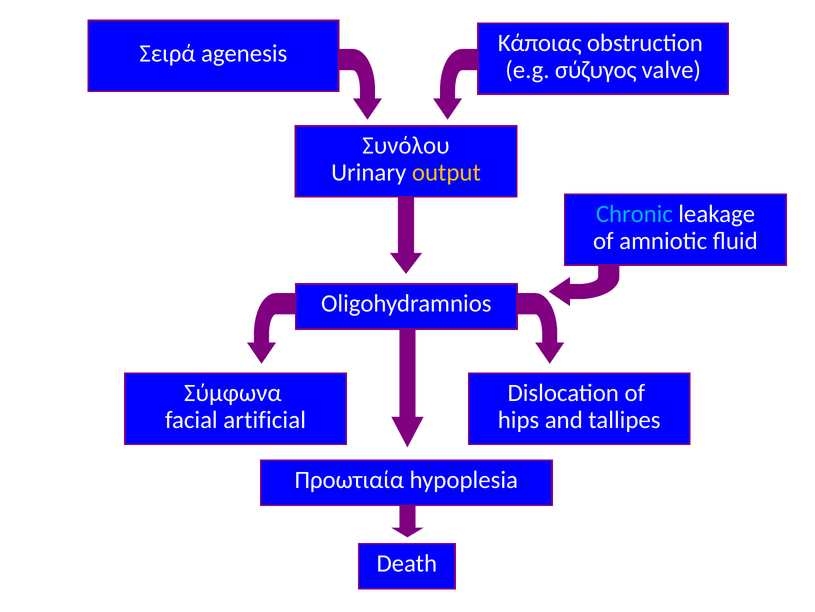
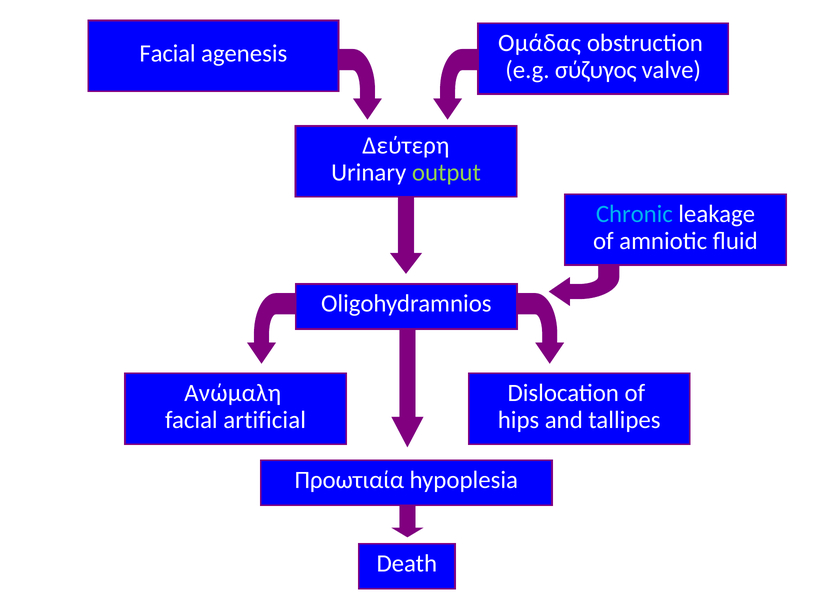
Σειρά: Σειρά -> Facial (168, 54)
Κάποιας: Κάποιας -> Ομάδας (539, 43)
Συνόλου: Συνόλου -> Δεύτερη (406, 145)
output colour: yellow -> light green (446, 172)
Σύμφωνα: Σύμφωνα -> Ανώμαλη (233, 393)
